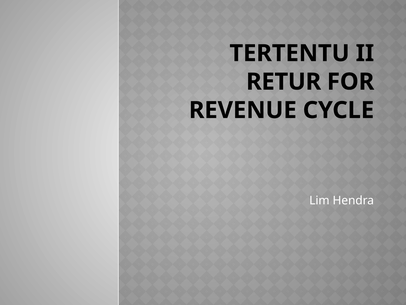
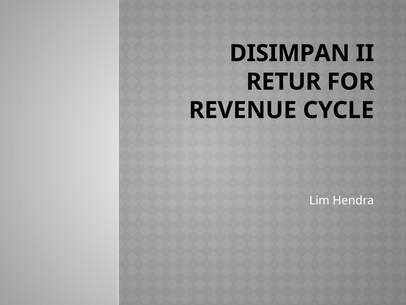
TERTENTU: TERTENTU -> DISIMPAN (290, 53)
